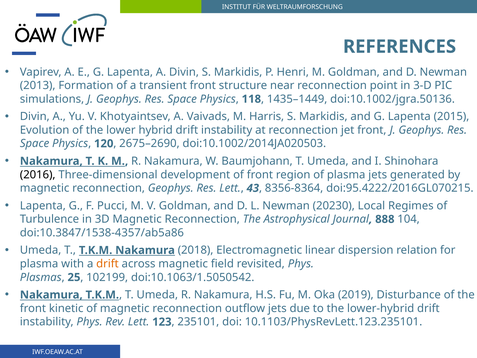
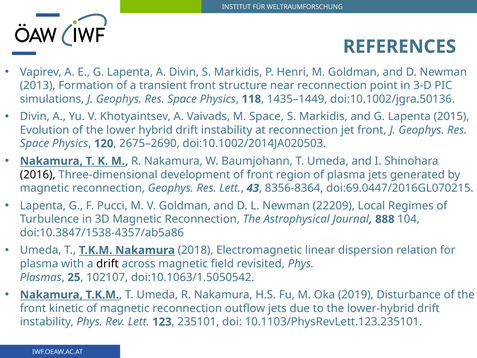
M Harris: Harris -> Space (267, 116)
doi:95.4222/2016GL070215: doi:95.4222/2016GL070215 -> doi:69.0447/2016GL070215 (400, 188)
20230: 20230 -> 22209 (334, 206)
drift colour: orange -> black (107, 264)
102199: 102199 -> 102107 (107, 277)
